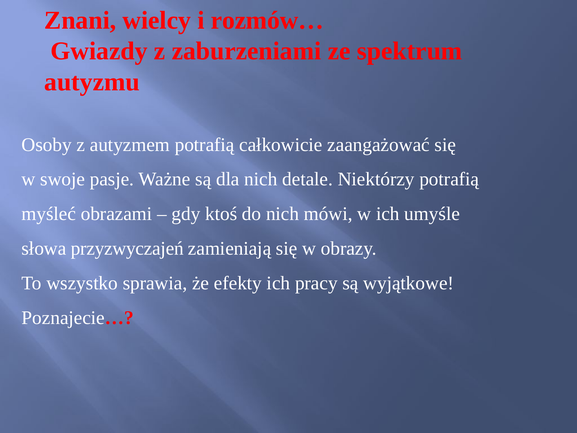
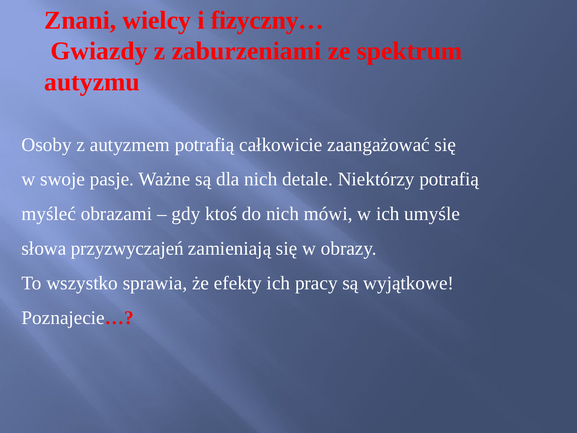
rozmów…: rozmów… -> fizyczny… (267, 20)
